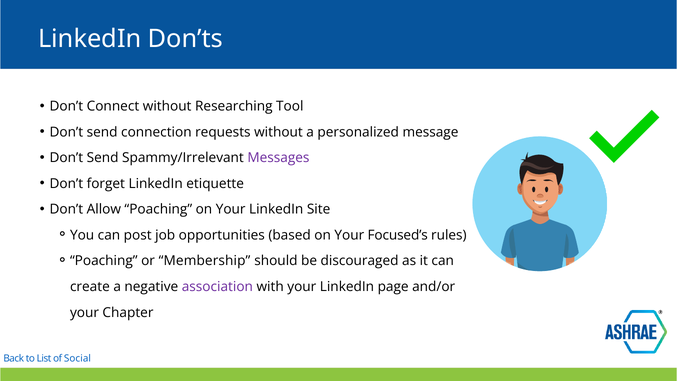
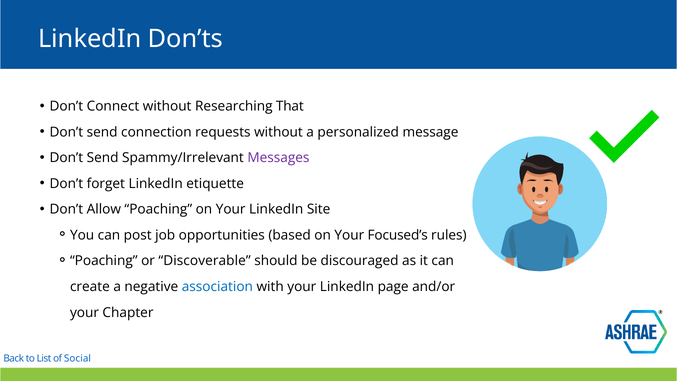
Tool: Tool -> That (290, 106)
Membership: Membership -> Discoverable (205, 261)
association colour: purple -> blue (217, 287)
